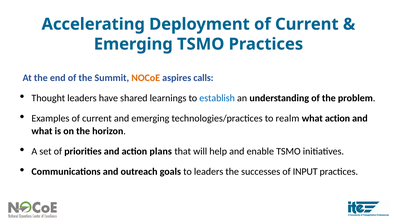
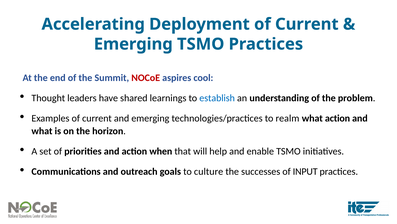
NOCoE colour: orange -> red (146, 78)
calls: calls -> cool (203, 78)
plans: plans -> when (161, 151)
to leaders: leaders -> culture (209, 171)
